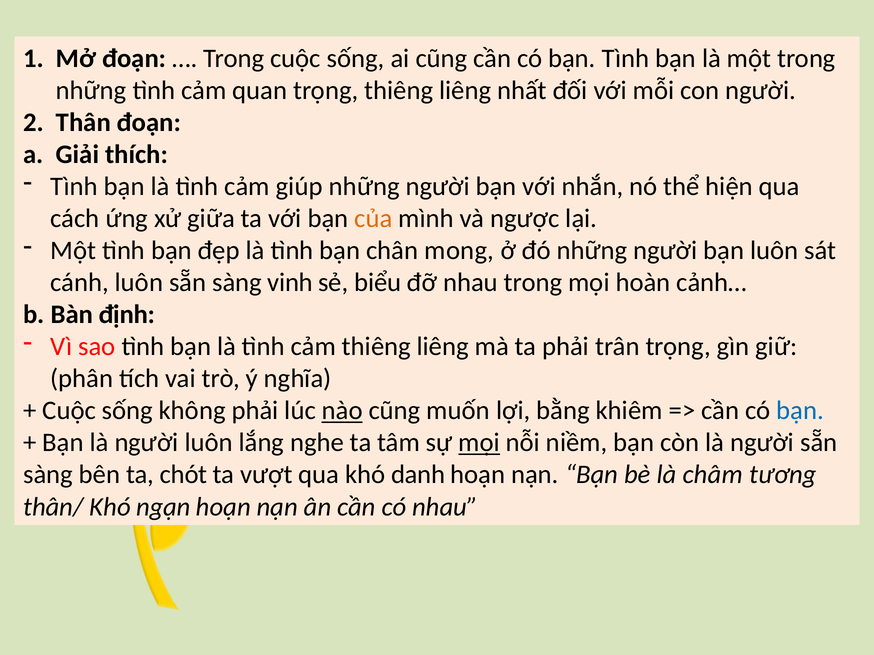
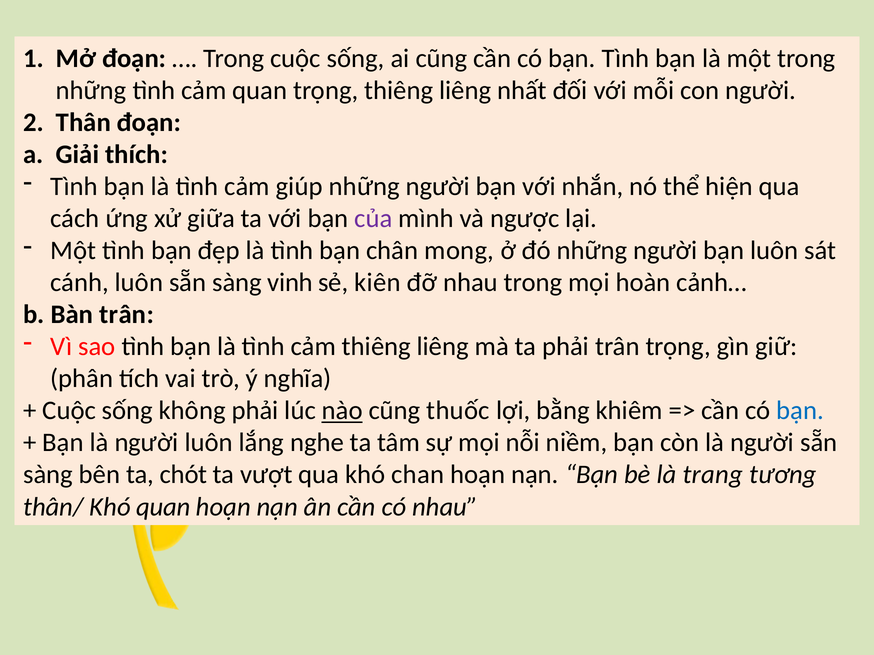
của colour: orange -> purple (373, 219)
biểu: biểu -> kiên (378, 283)
Bàn định: định -> trân (127, 315)
muốn: muốn -> thuốc (458, 411)
mọi underline: present -> none (479, 443)
danh: danh -> chan (418, 475)
châm: châm -> trang (713, 475)
Khó ngạn: ngạn -> quan (163, 507)
